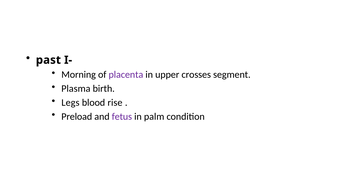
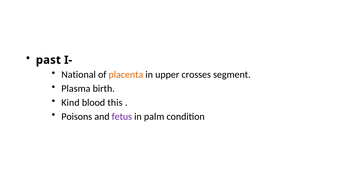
Morning: Morning -> National (79, 75)
placenta colour: purple -> orange (126, 75)
Legs: Legs -> Kind (70, 103)
rise: rise -> this (115, 103)
Preload: Preload -> Poisons (77, 117)
